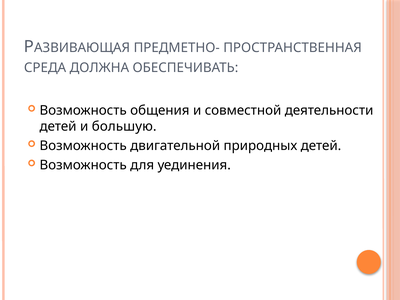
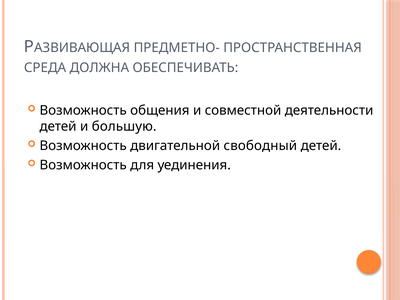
природных: природных -> свободный (260, 146)
